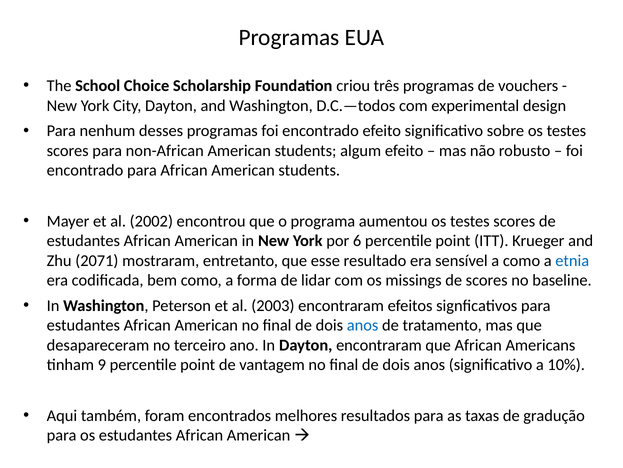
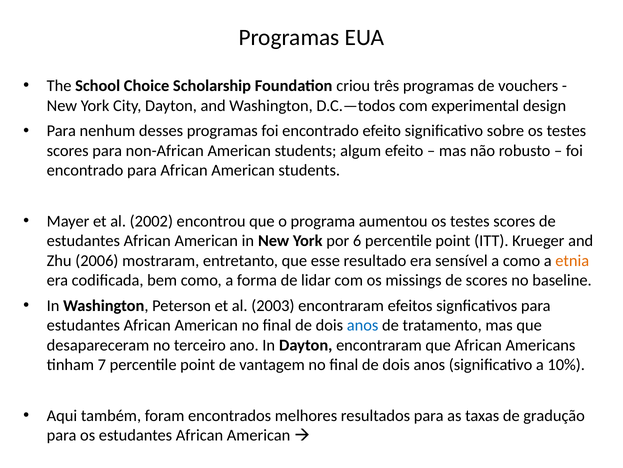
2071: 2071 -> 2006 (97, 260)
etnia colour: blue -> orange (572, 260)
9: 9 -> 7 (102, 364)
